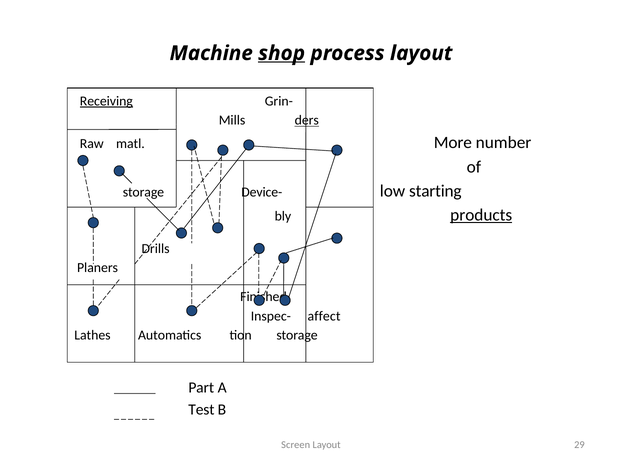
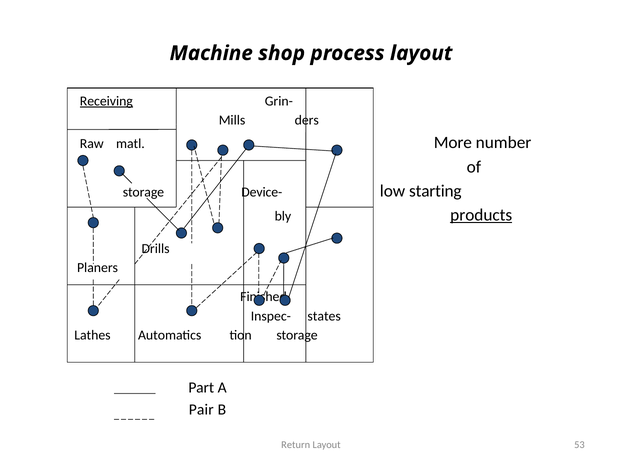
shop underline: present -> none (282, 53)
ders underline: present -> none (307, 121)
affect: affect -> states (324, 316)
Test: Test -> Pair (201, 410)
Screen: Screen -> Return (296, 445)
29: 29 -> 53 (579, 445)
